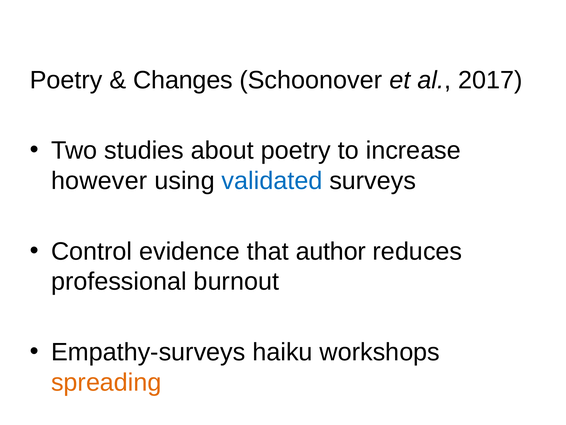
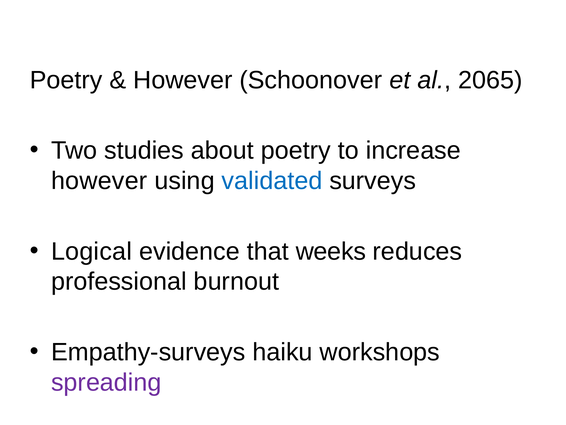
Changes: Changes -> However (183, 80)
2017: 2017 -> 2065 (490, 80)
Control: Control -> Logical (91, 251)
author: author -> weeks (331, 251)
spreading colour: orange -> purple (106, 382)
